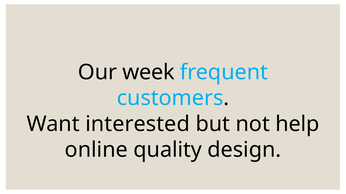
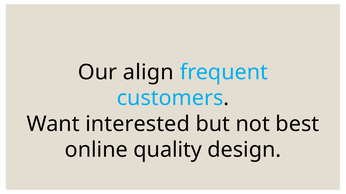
week: week -> align (148, 72)
help: help -> best (297, 124)
